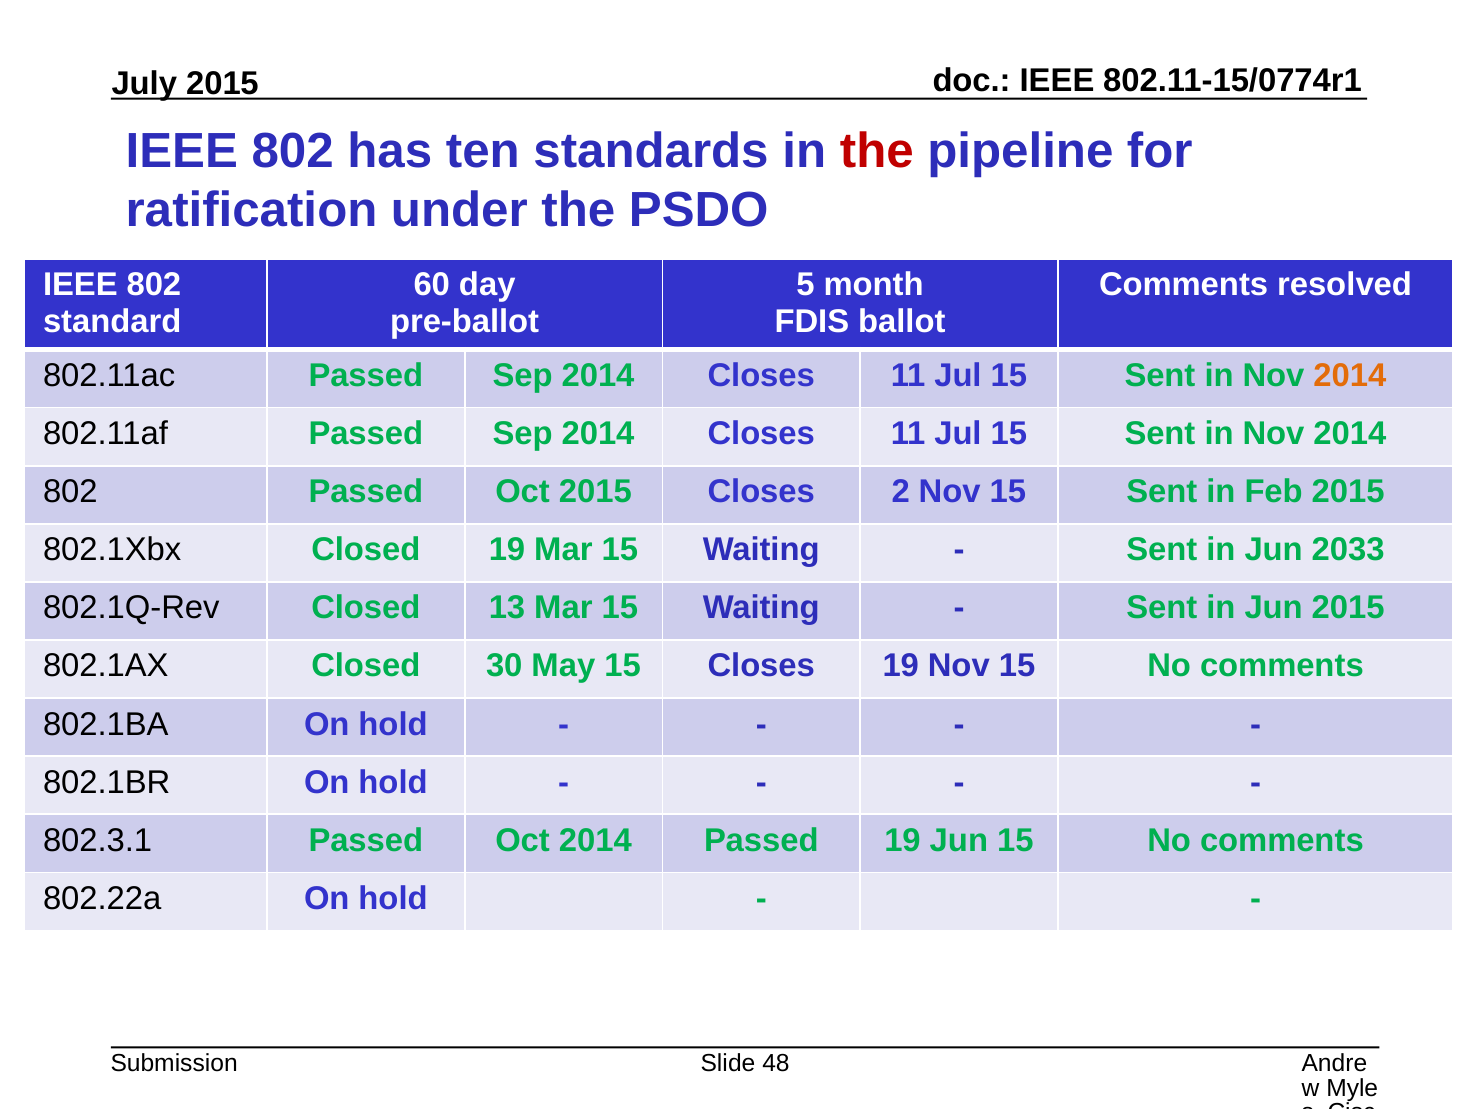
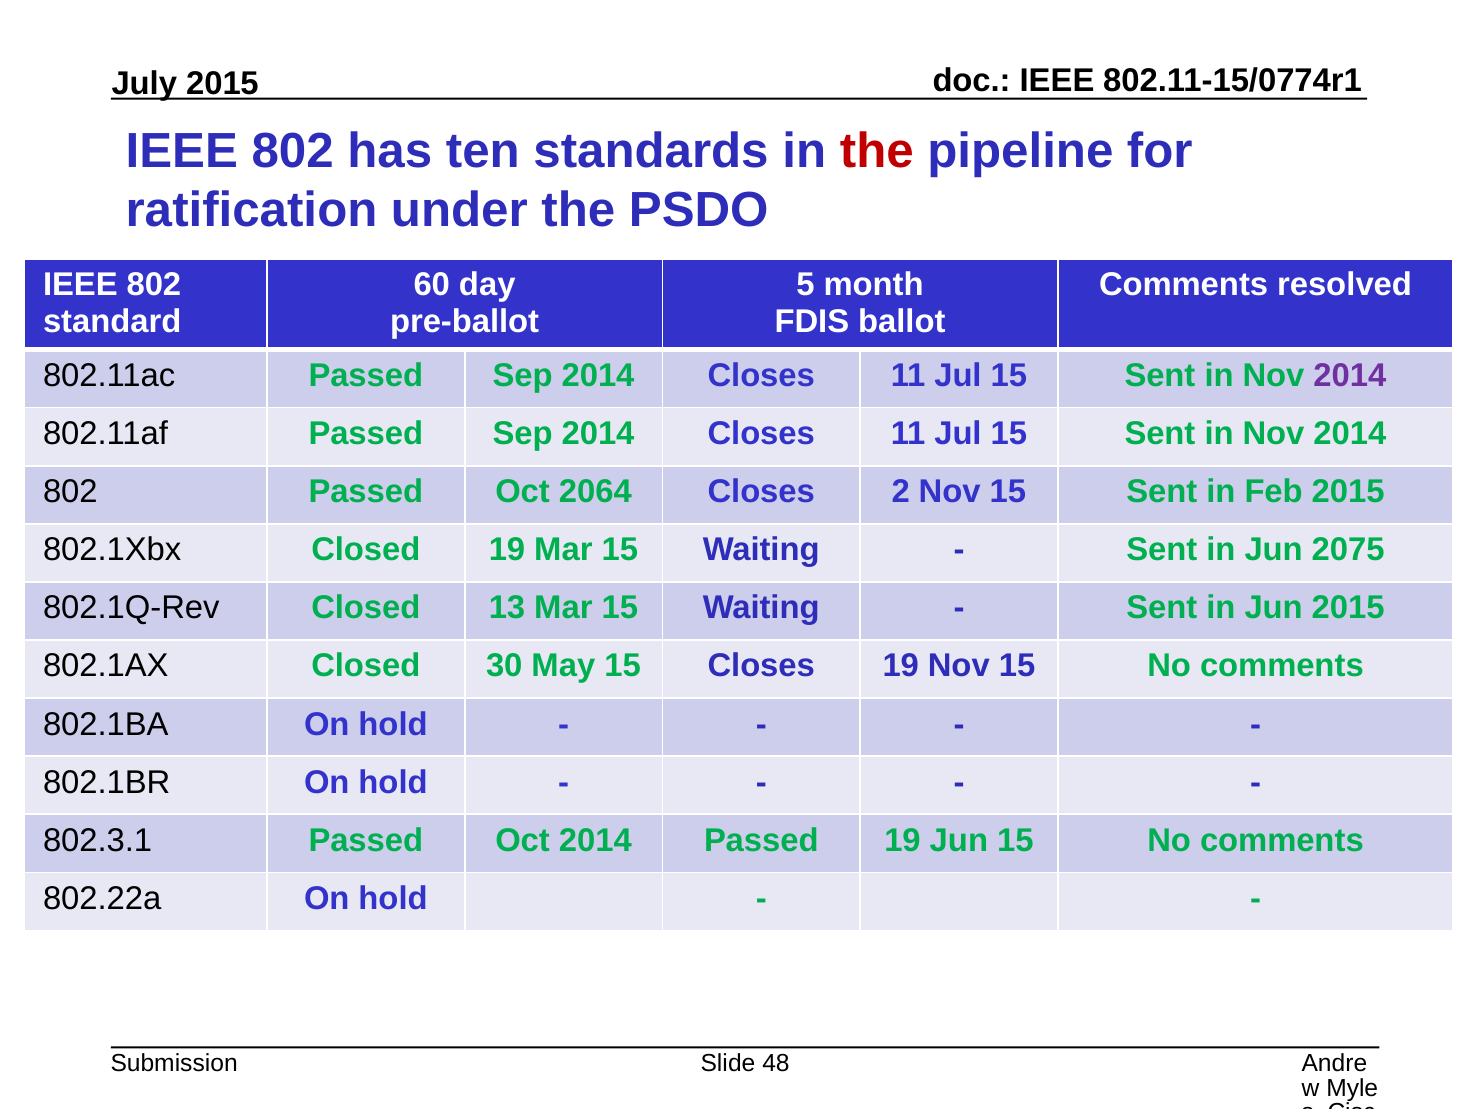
2014 colour: orange -> purple (1350, 375)
Oct 2015: 2015 -> 2064 (595, 492)
2033: 2033 -> 2075 (1348, 550)
